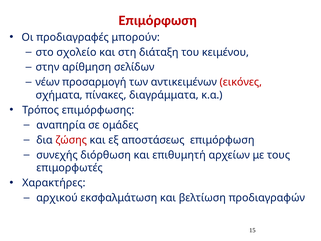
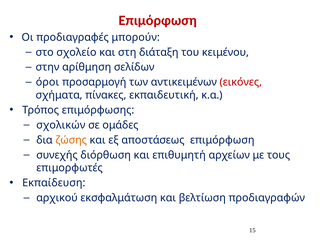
νέων: νέων -> όροι (47, 82)
διαγράμματα: διαγράμματα -> εκπαιδευτική (164, 95)
αναπηρία: αναπηρία -> σχολικών (61, 125)
ζώσης colour: red -> orange (71, 140)
Χαρακτήρες: Χαρακτήρες -> Εκπαίδευση (54, 183)
